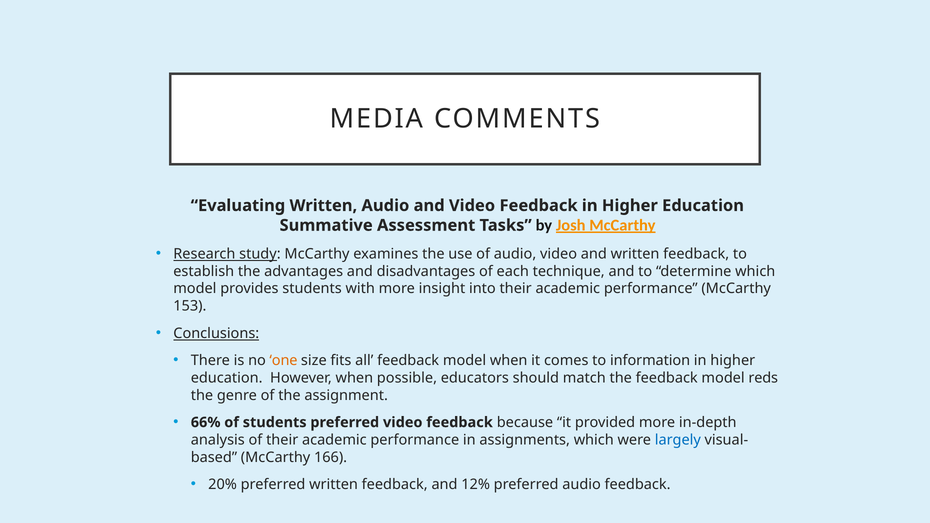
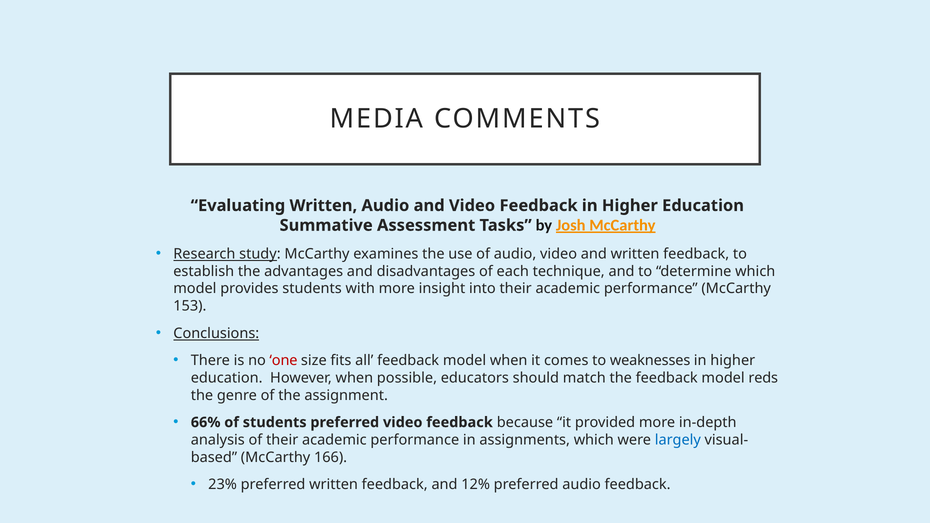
one colour: orange -> red (283, 360)
information: information -> weaknesses (650, 360)
20%: 20% -> 23% (223, 484)
